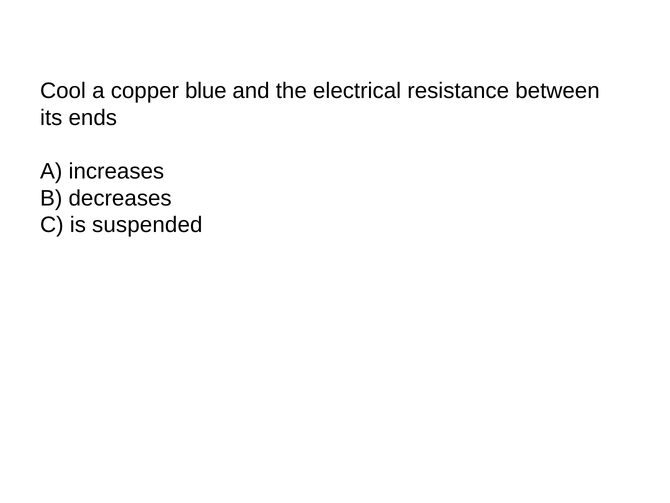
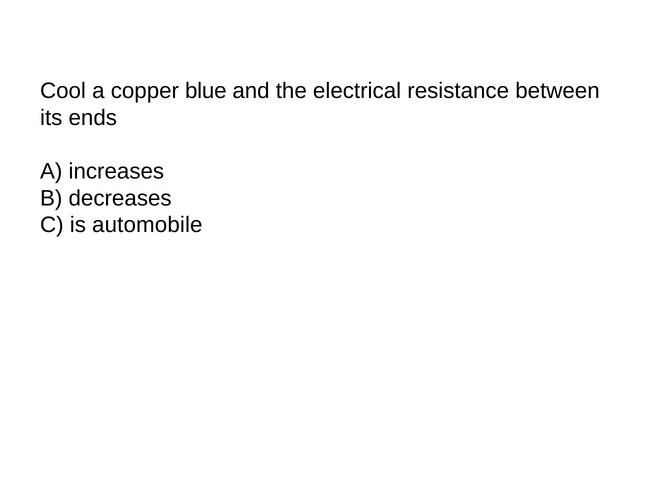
suspended: suspended -> automobile (147, 225)
